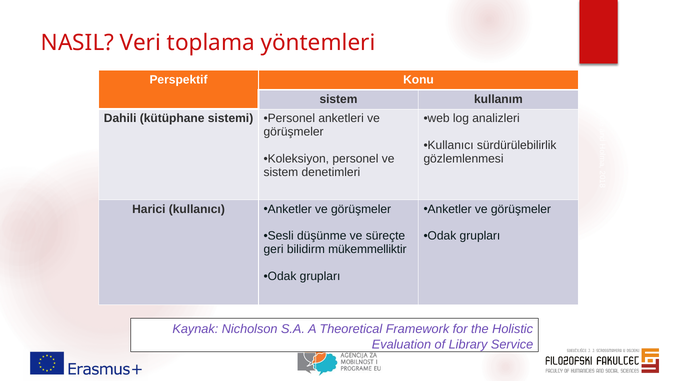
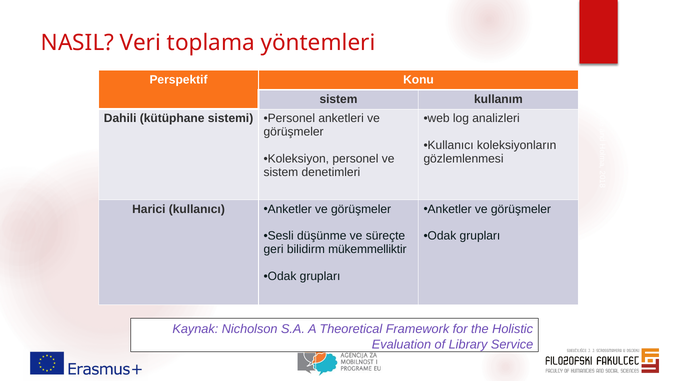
sürdürülebilirlik: sürdürülebilirlik -> koleksiyonların (517, 145)
